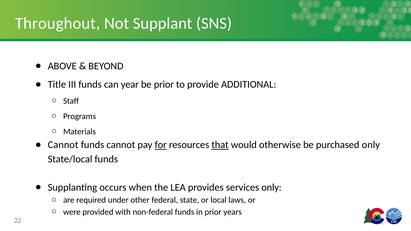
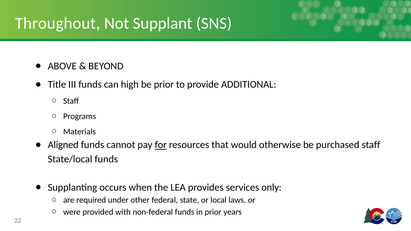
year: year -> high (130, 85)
Cannot: Cannot -> Aligned (63, 145)
that underline: present -> none (220, 145)
purchased only: only -> staff (371, 145)
